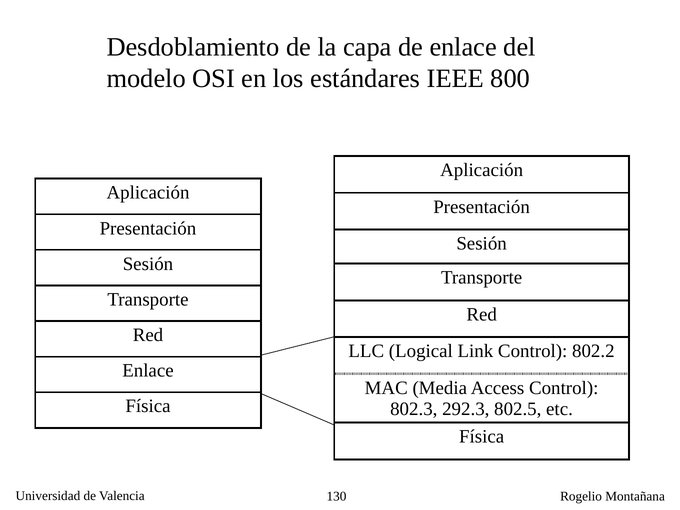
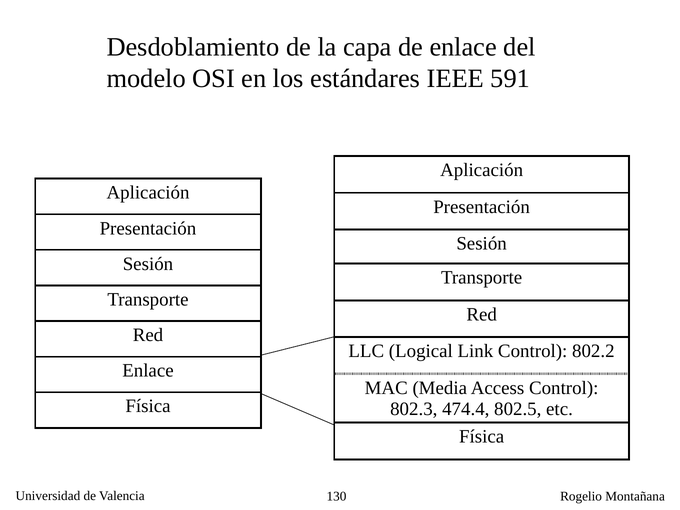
800: 800 -> 591 (510, 79)
292.3: 292.3 -> 474.4 (466, 409)
